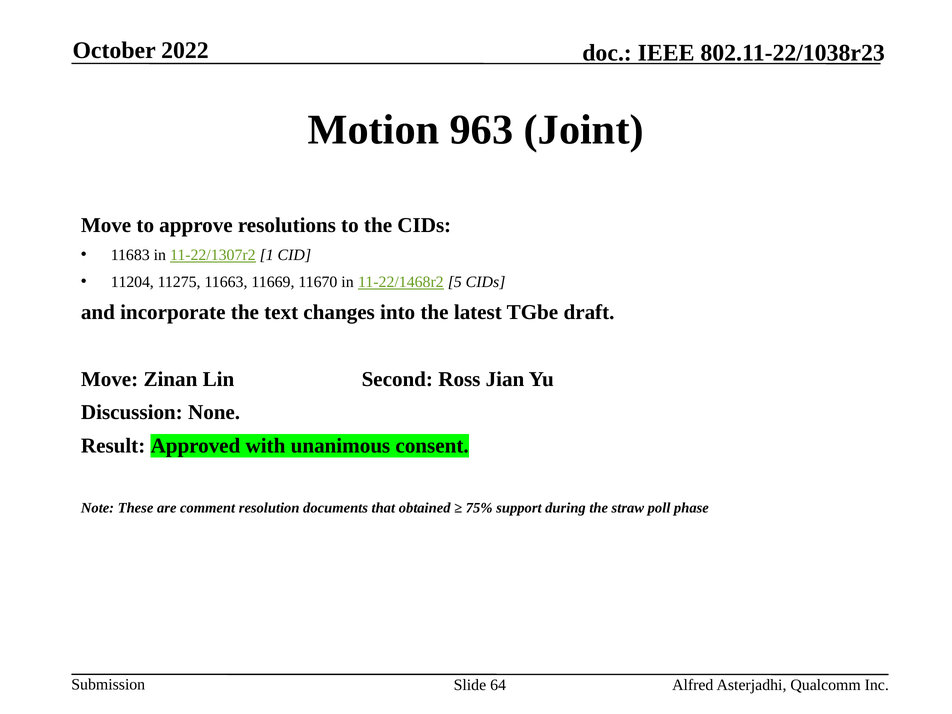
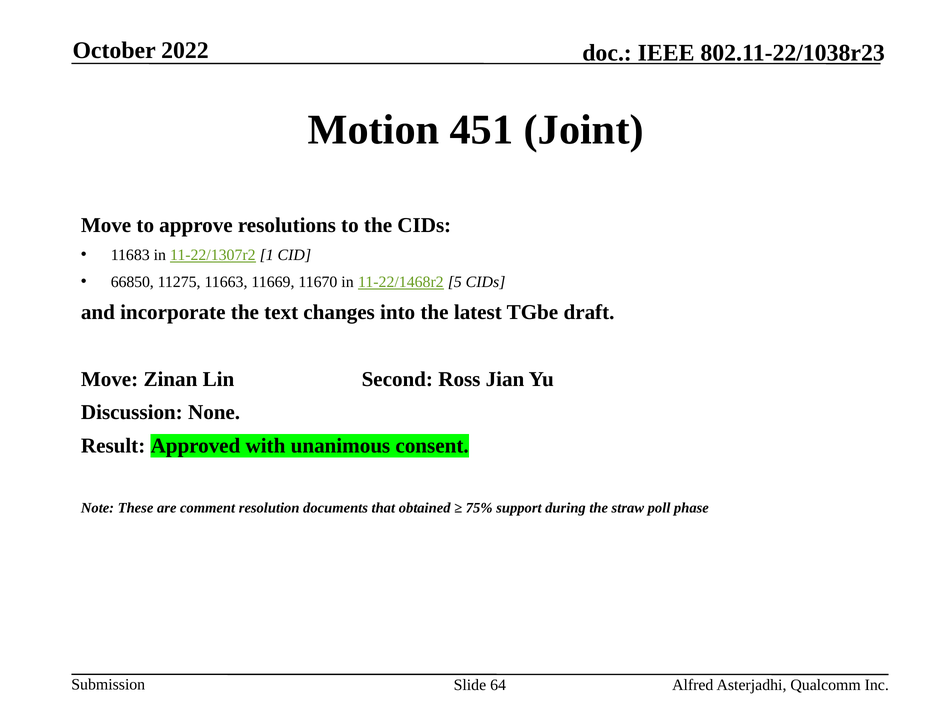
963: 963 -> 451 (482, 130)
11204: 11204 -> 66850 (132, 282)
